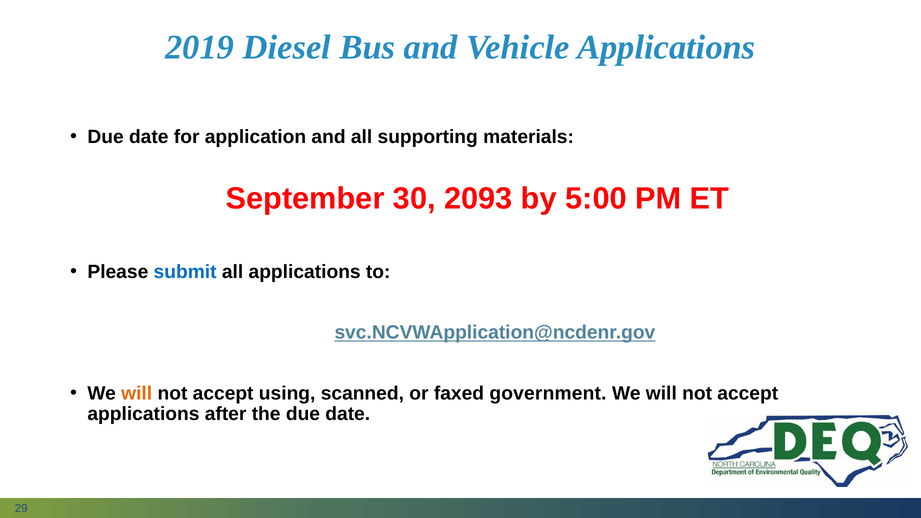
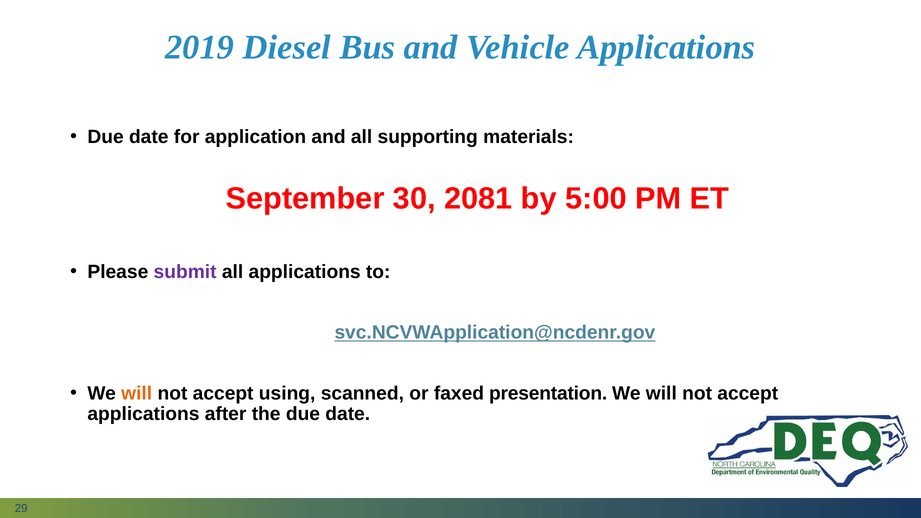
2093: 2093 -> 2081 (478, 199)
submit colour: blue -> purple (185, 272)
government: government -> presentation (548, 393)
